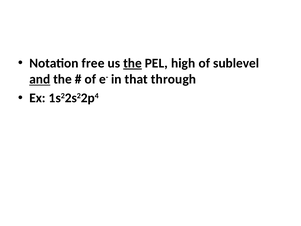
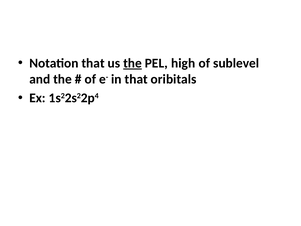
Notation free: free -> that (93, 63)
and underline: present -> none (40, 79)
through: through -> oribitals (174, 79)
